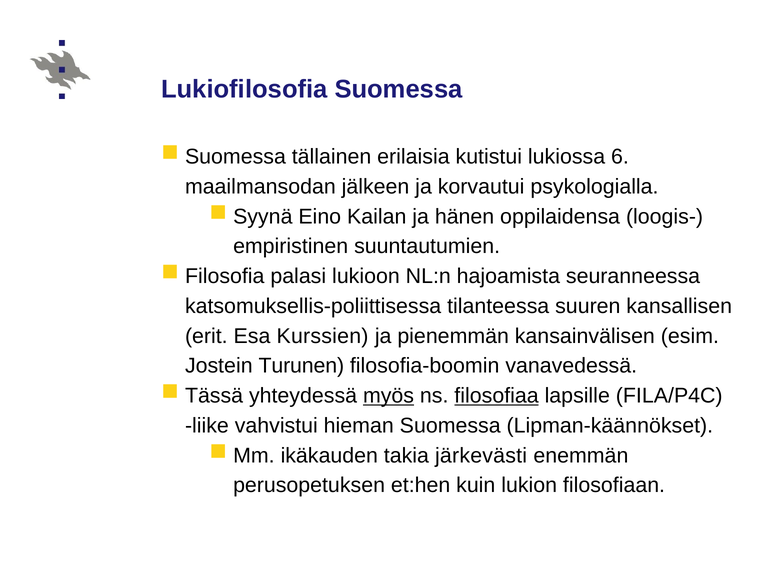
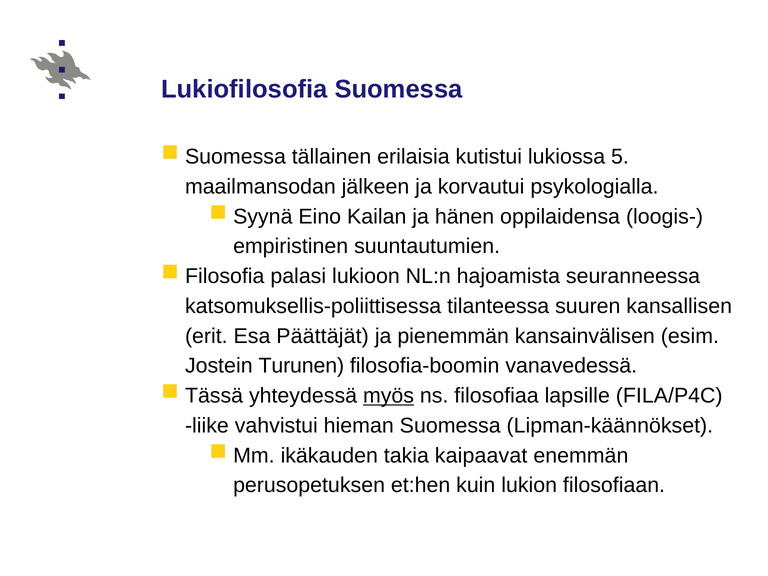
6: 6 -> 5 (620, 157)
Kurssien: Kurssien -> Päättäjät (323, 336)
filosofiaa underline: present -> none (497, 396)
järkevästi: järkevästi -> kaipaavat (481, 456)
